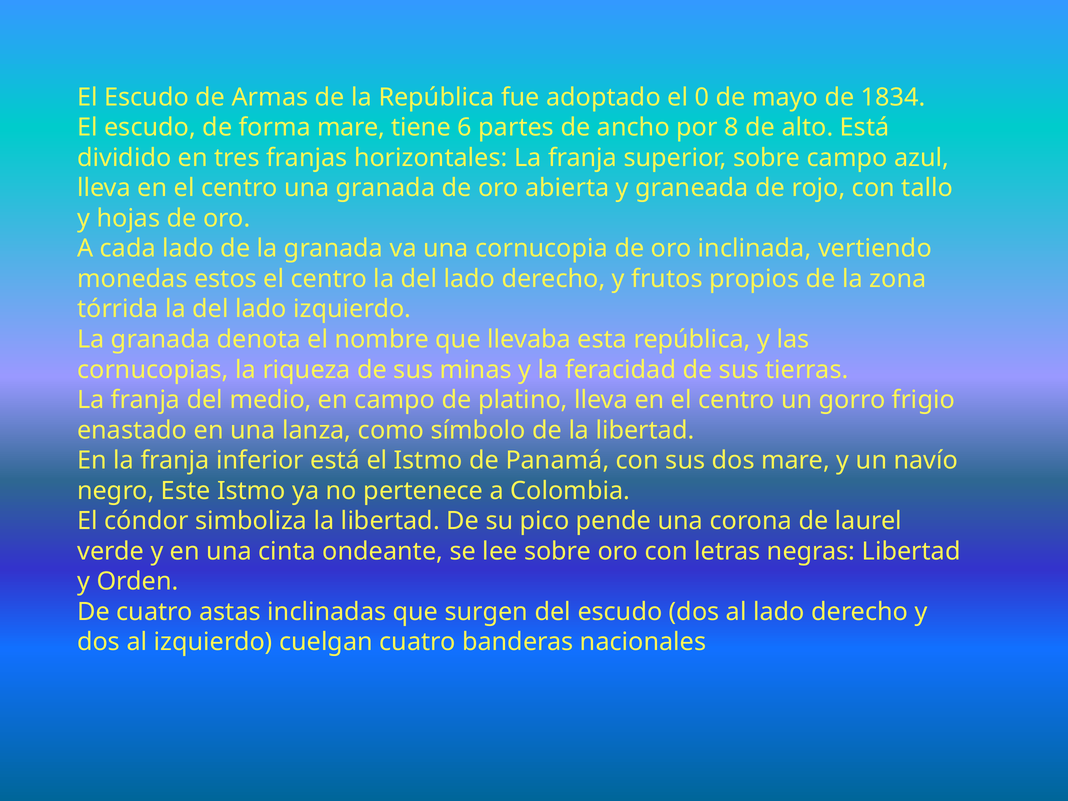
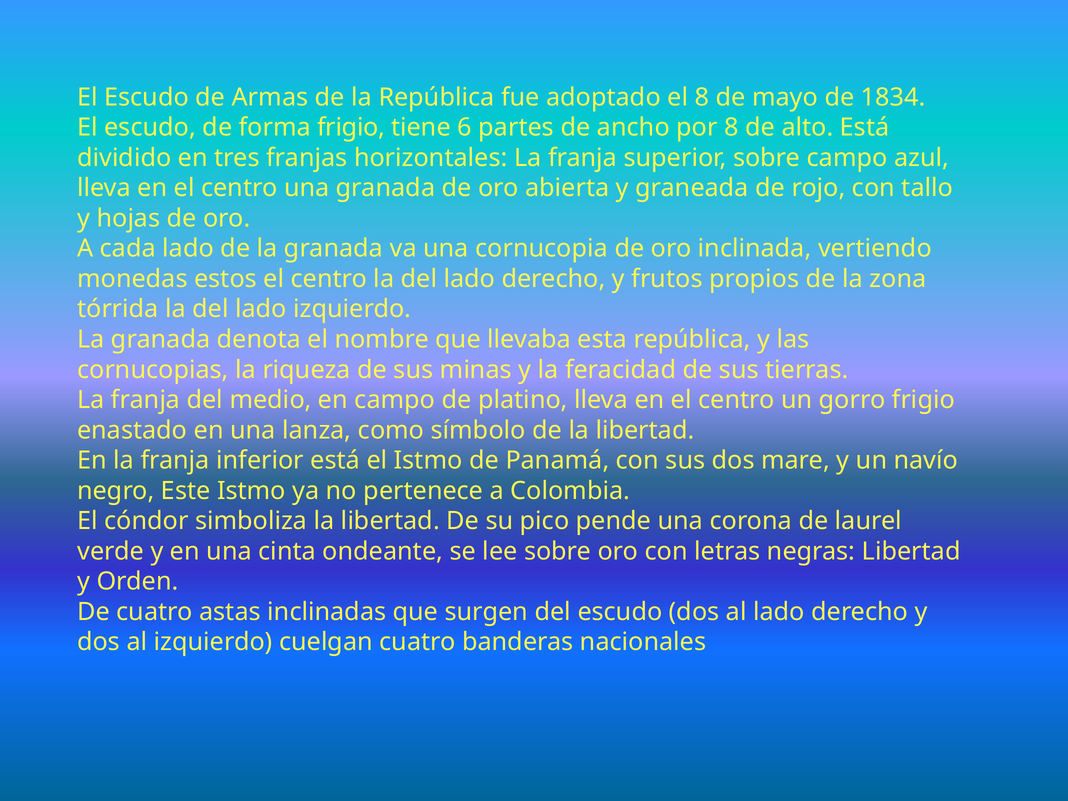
el 0: 0 -> 8 (702, 97)
forma mare: mare -> frigio (351, 127)
